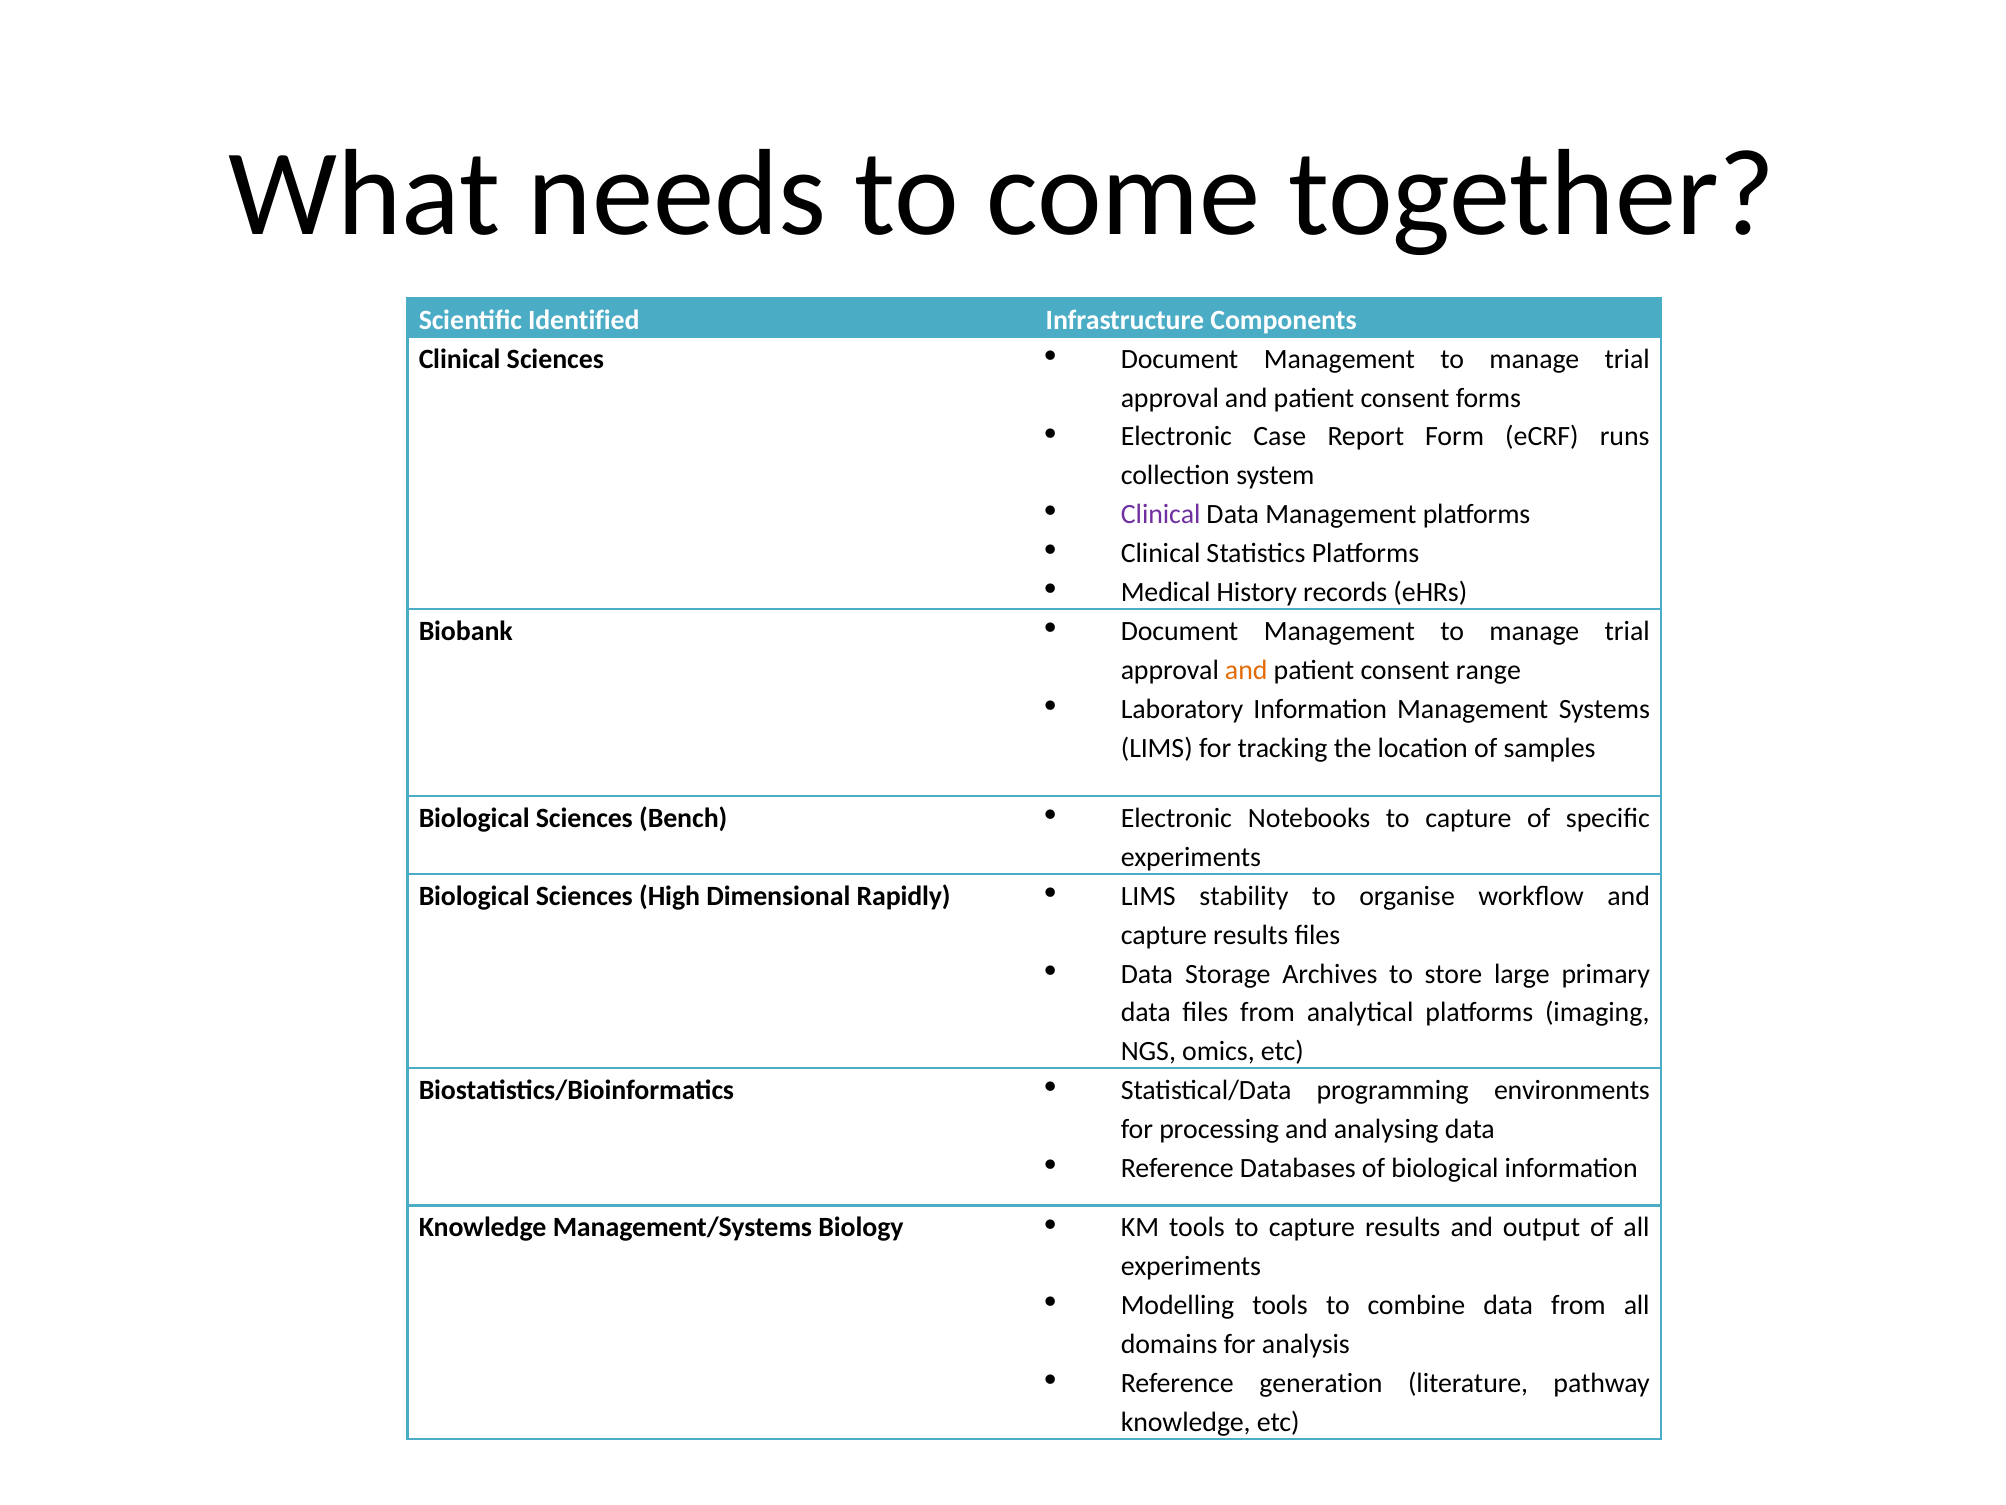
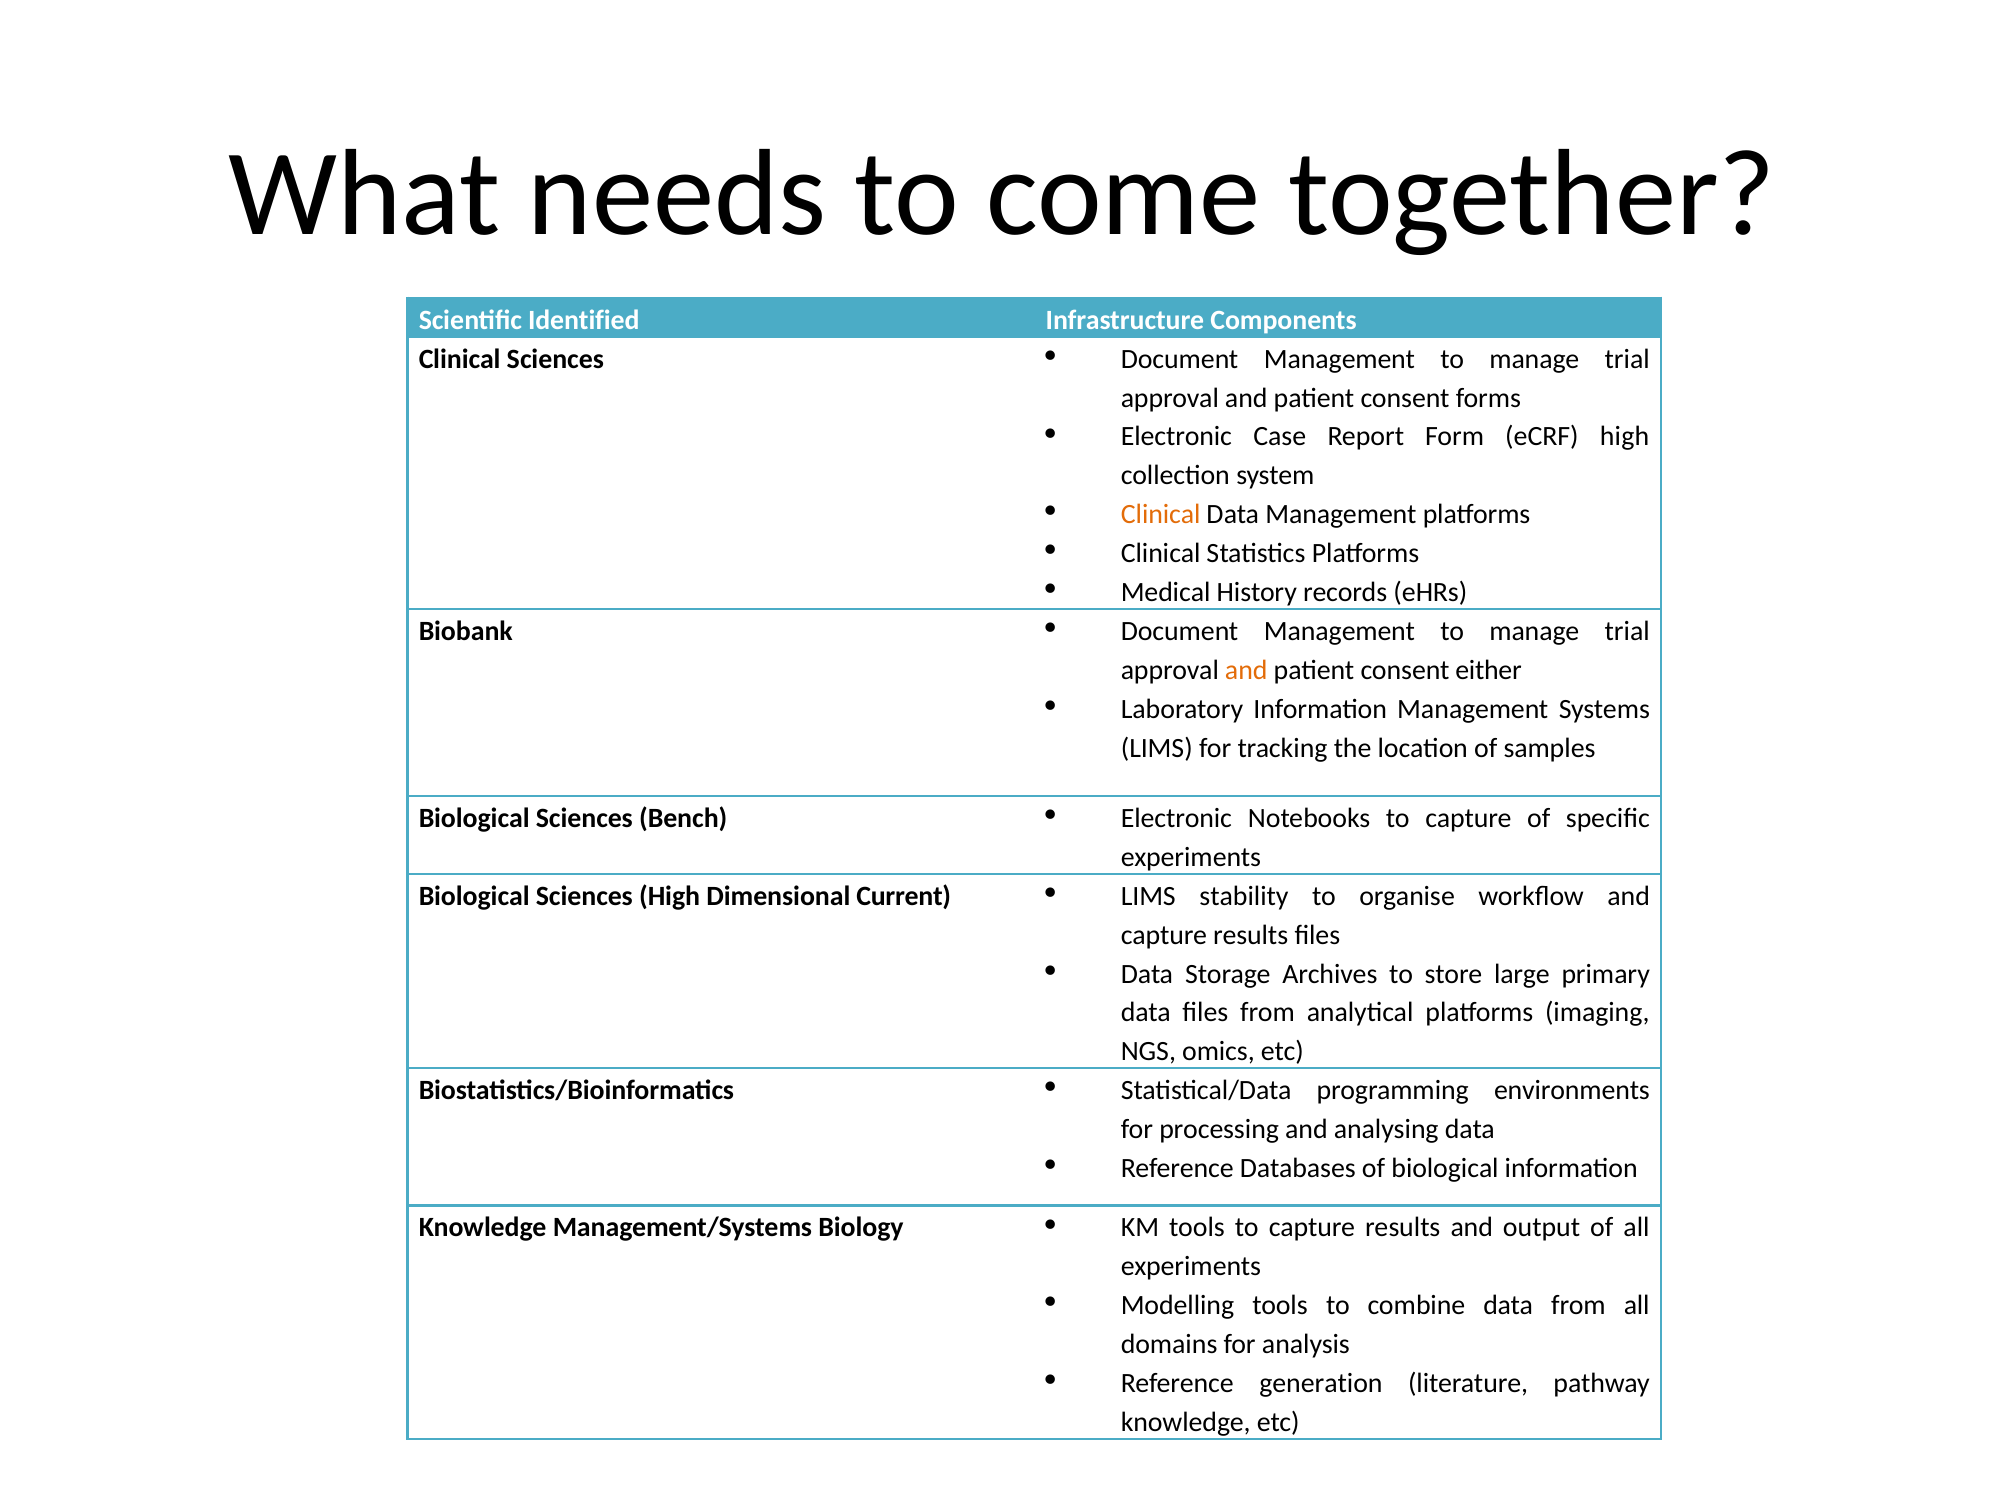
eCRF runs: runs -> high (1625, 437)
Clinical colour: purple -> orange (1161, 514)
range: range -> either (1489, 670)
Rapidly: Rapidly -> Current (904, 896)
